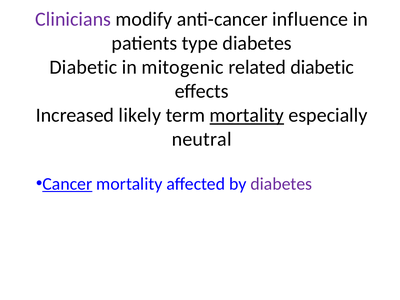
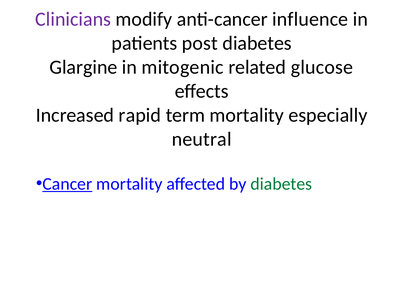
type: type -> post (200, 43)
Diabetic: Diabetic -> Glargine (83, 67)
related diabetic: diabetic -> glucose (322, 67)
likely: likely -> rapid (140, 115)
mortality underline: present -> none (247, 115)
diabetes colour: purple -> green (281, 184)
